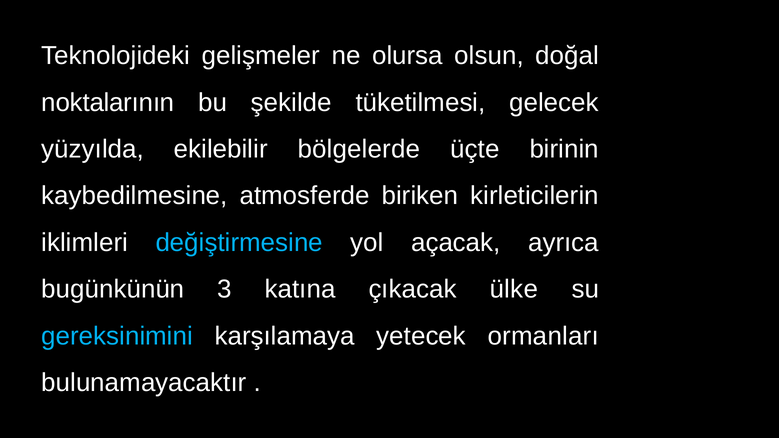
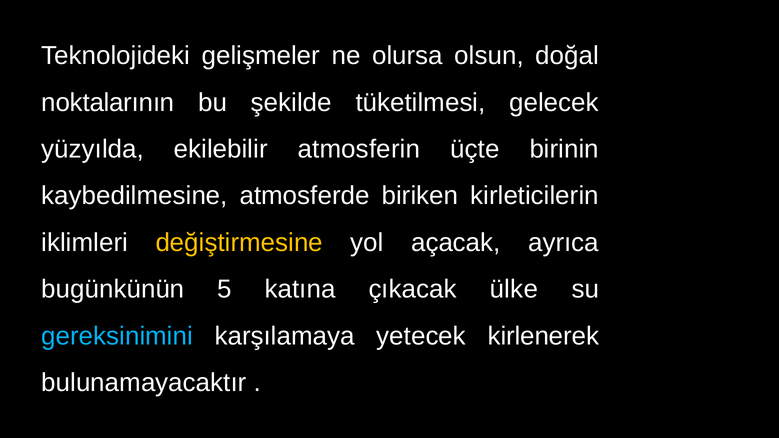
bölgelerde: bölgelerde -> atmosferin (359, 149)
değiştirmesine colour: light blue -> yellow (239, 243)
bugünkünün 3: 3 -> 5 (225, 289)
ormanları: ormanları -> kirlenerek (543, 336)
